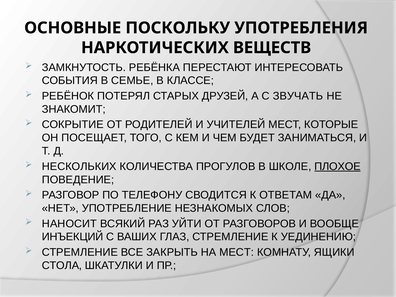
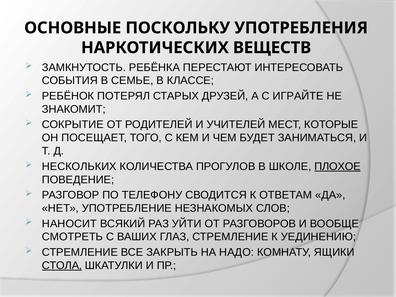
ЗВУЧАТЬ: ЗВУЧАТЬ -> ИГРАЙТЕ (298, 96)
ИНЪЕКЦИЙ: ИНЪЕКЦИЙ -> СМОТРЕТЬ (72, 237)
НА МЕСТ: МЕСТ -> НАДО (237, 252)
СТОЛА underline: none -> present (62, 265)
